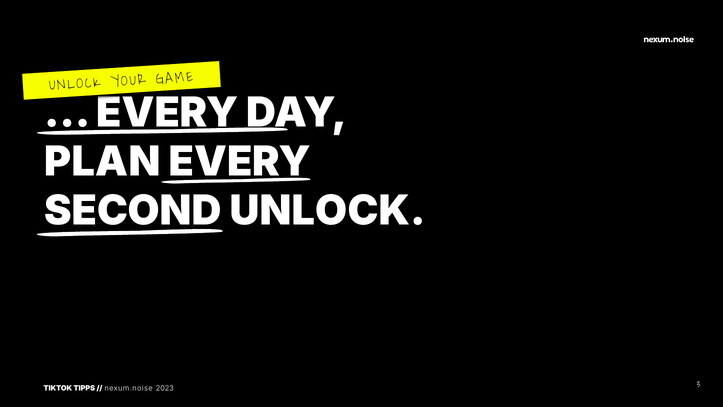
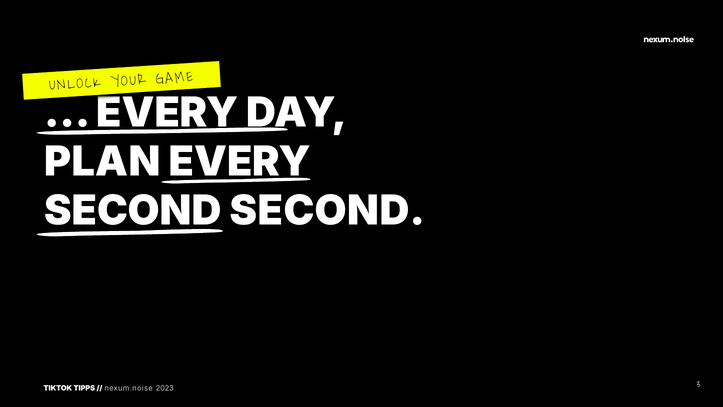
UNLOCK: UNLOCK -> SECOND (328, 211)
